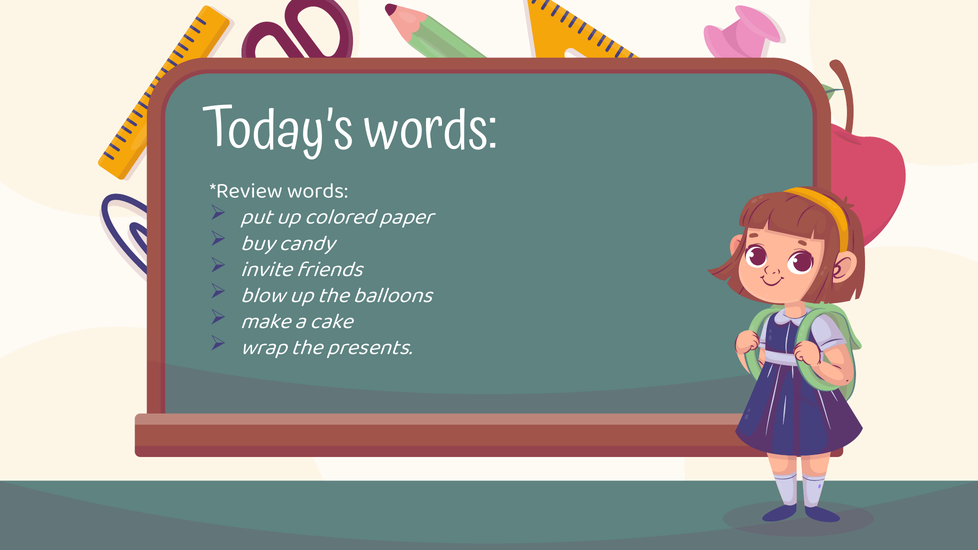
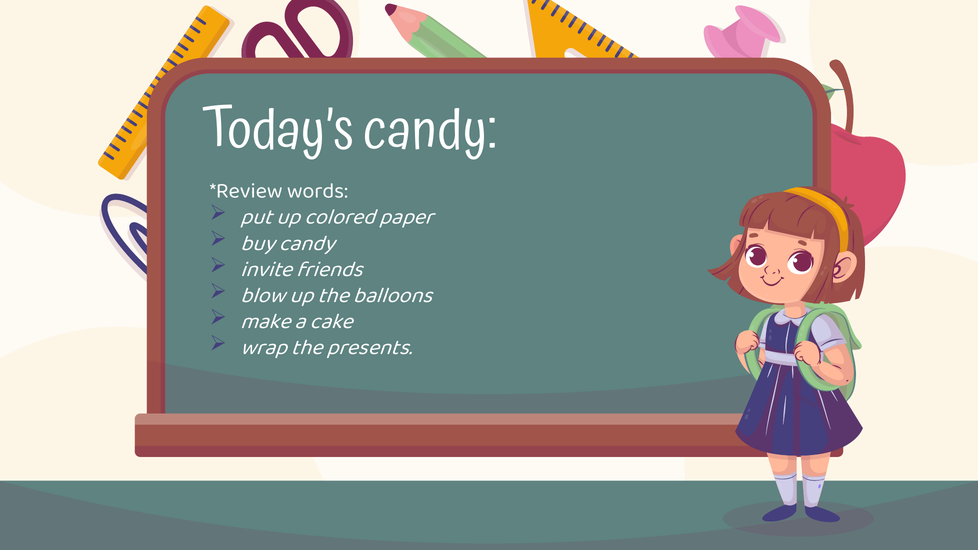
Today’s words: words -> candy (430, 130)
